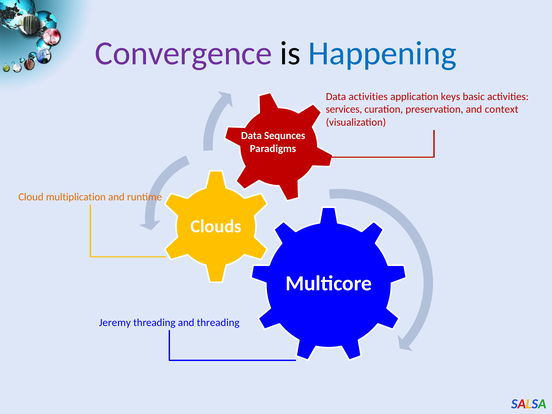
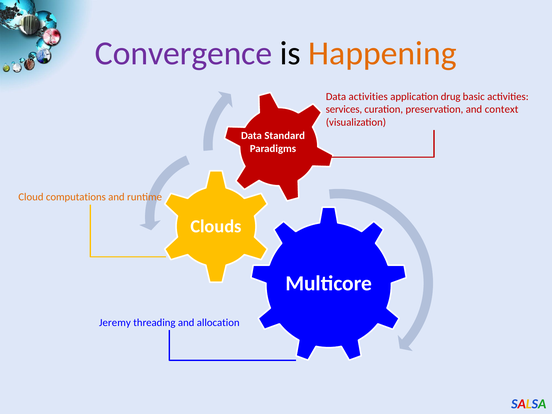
Happening colour: blue -> orange (382, 53)
keys: keys -> drug (451, 97)
Sequnces: Sequnces -> Standard (285, 136)
multiplication: multiplication -> computations (76, 197)
and threading: threading -> allocation (218, 323)
